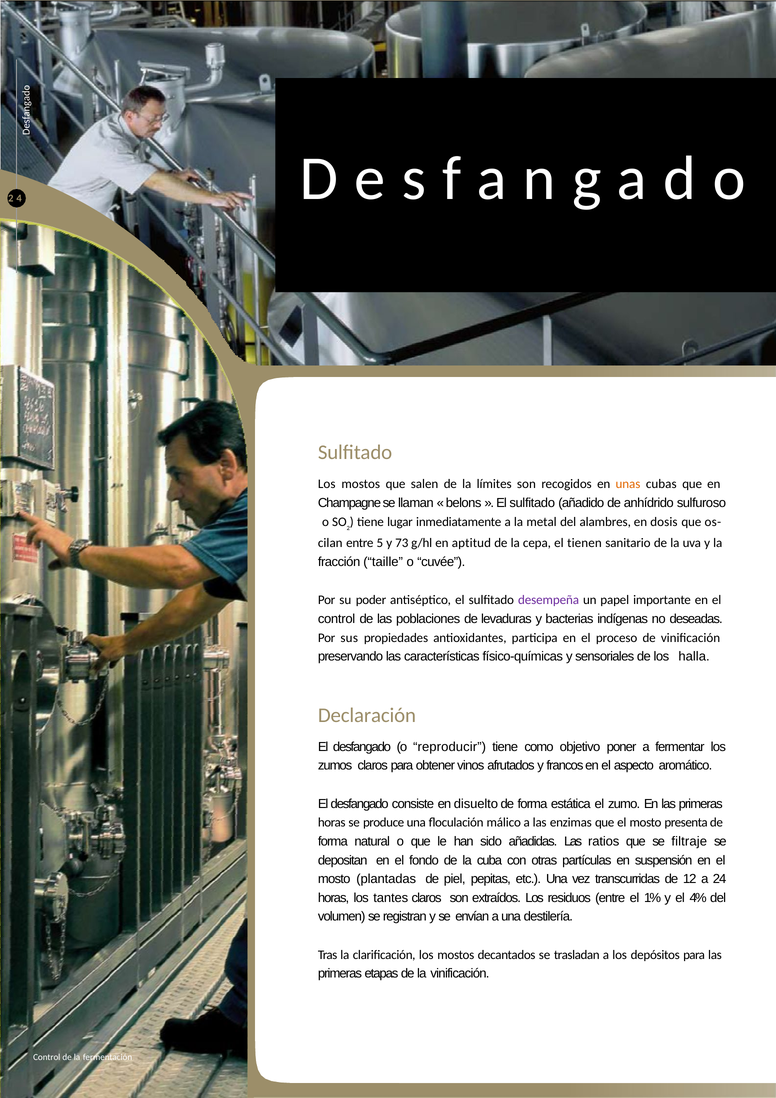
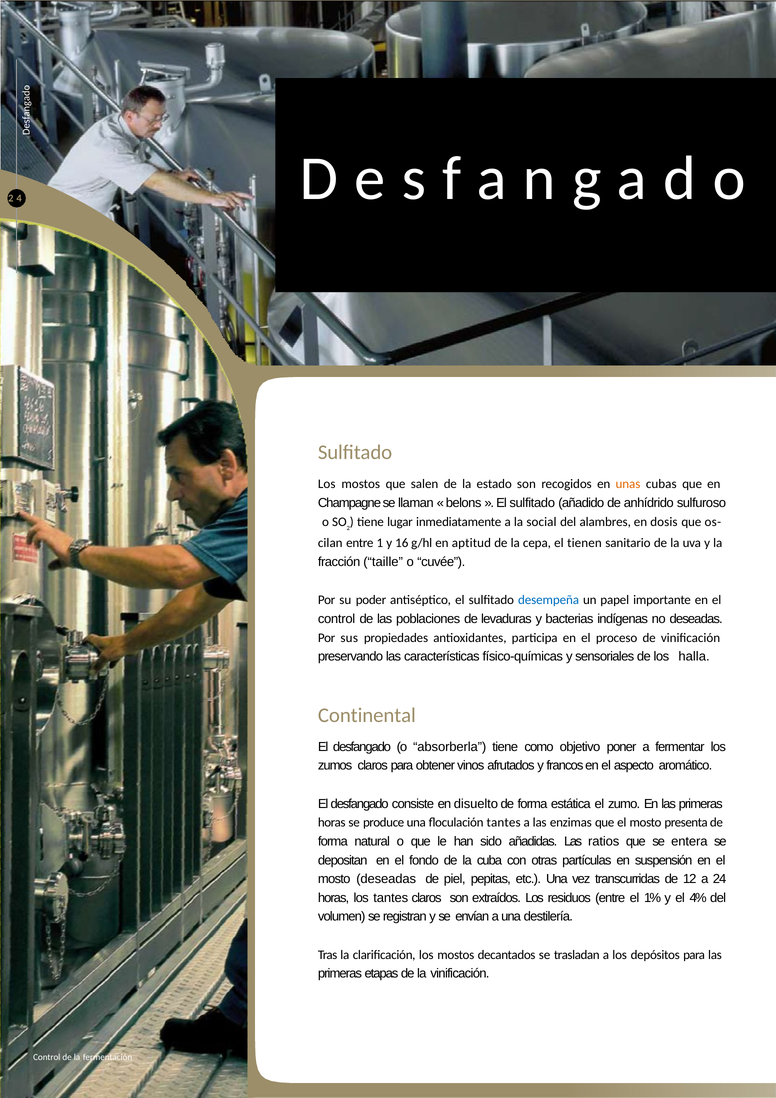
límites: límites -> estado (494, 484)
metal: metal -> social (541, 522)
5: 5 -> 1 (380, 543)
73: 73 -> 16 (402, 543)
desempeña colour: purple -> blue (549, 600)
Declaración: Declaración -> Continental (367, 716)
reproducir: reproducir -> absorberla (450, 747)
floculación málico: málico -> tantes (504, 823)
filtraje: filtraje -> entera (689, 842)
mosto plantadas: plantadas -> deseadas (386, 879)
